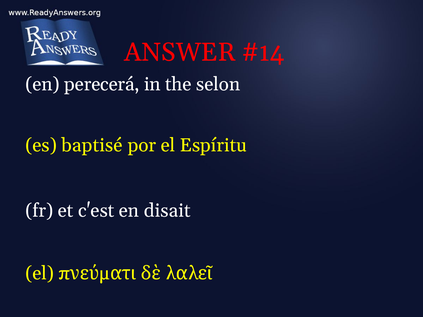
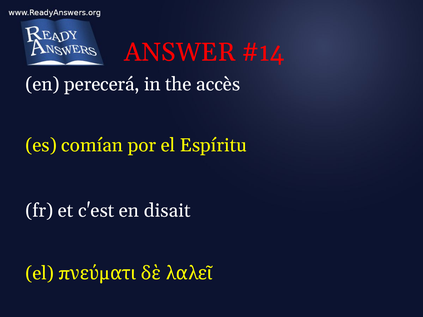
selon: selon -> accès (218, 84)
baptisé: baptisé -> comían (92, 146)
